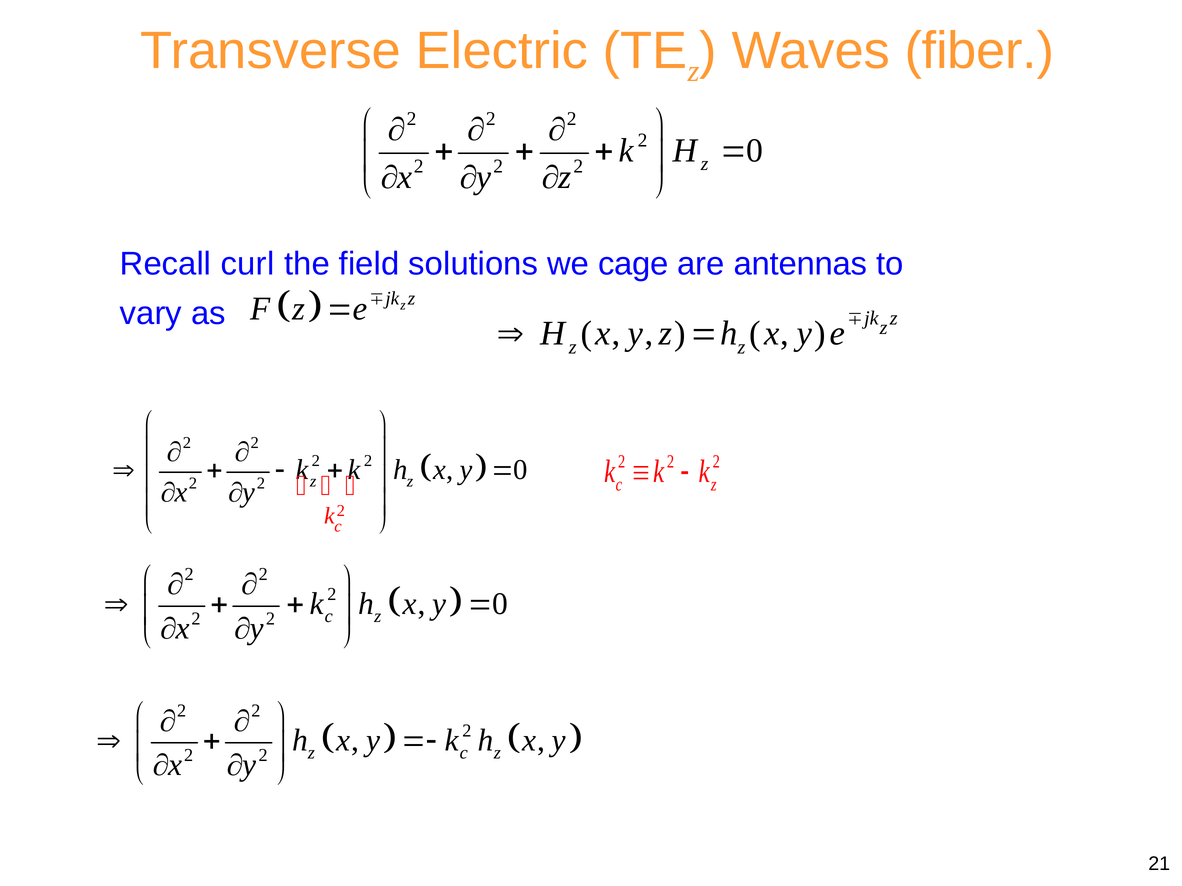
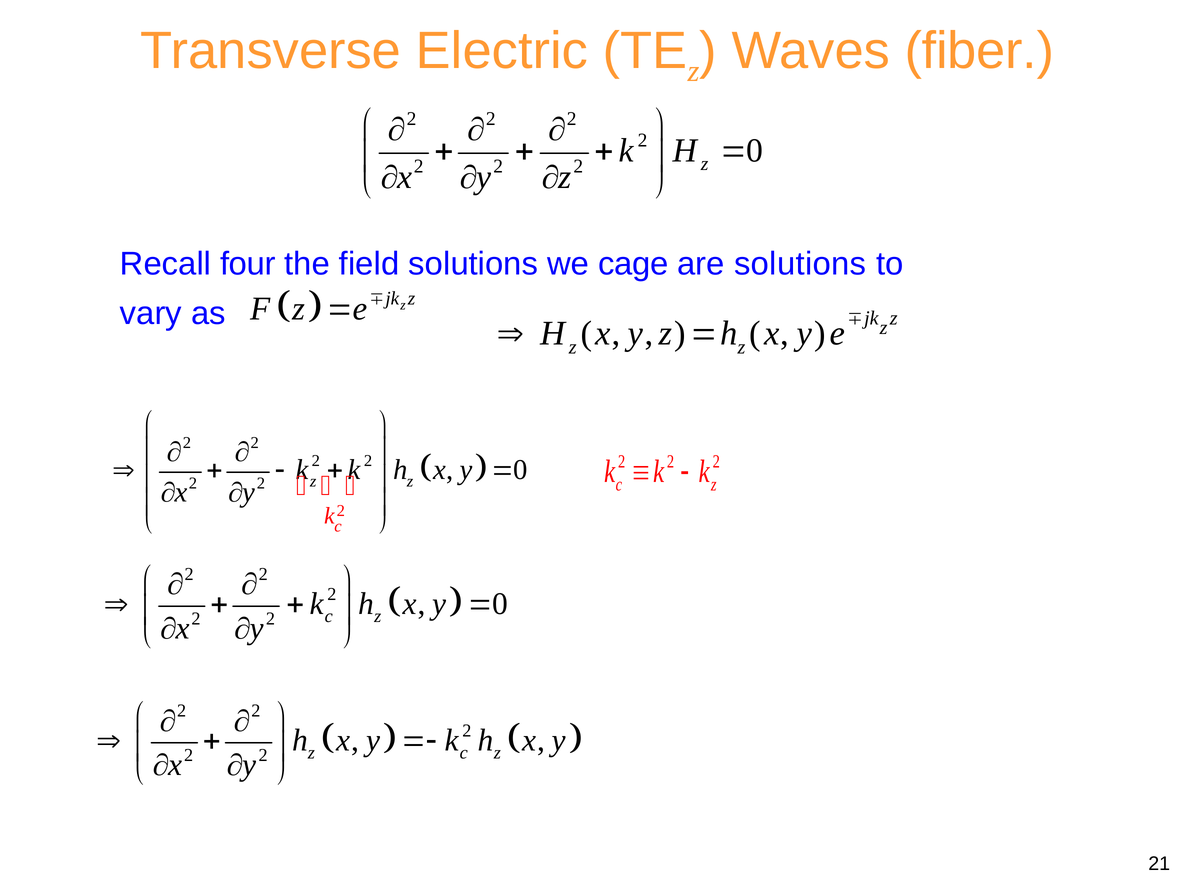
curl: curl -> four (248, 264)
are antennas: antennas -> solutions (800, 264)
